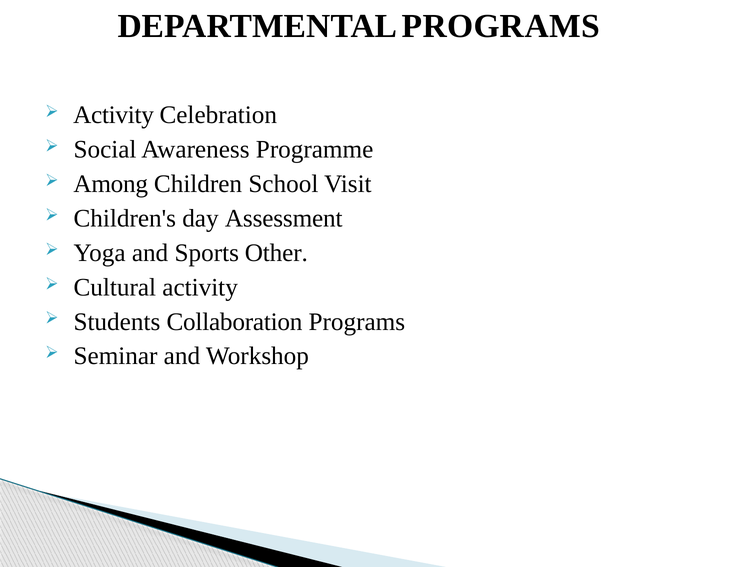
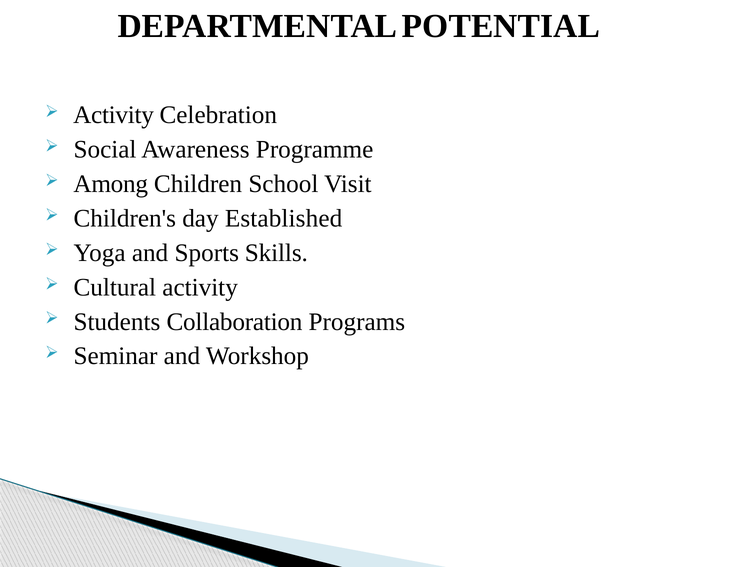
DEPARTMENTAL PROGRAMS: PROGRAMS -> POTENTIAL (501, 26)
Assessment: Assessment -> Established (284, 218)
Other: Other -> Skills (276, 253)
